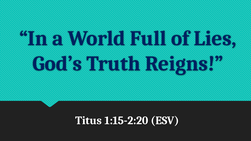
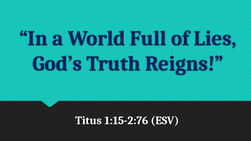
1:15-2:20: 1:15-2:20 -> 1:15-2:76 (126, 121)
